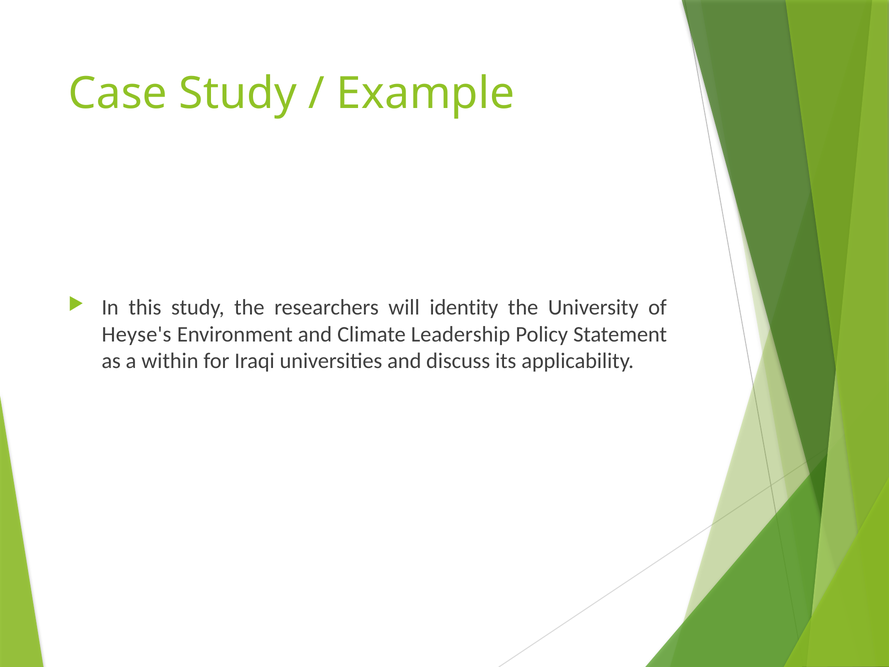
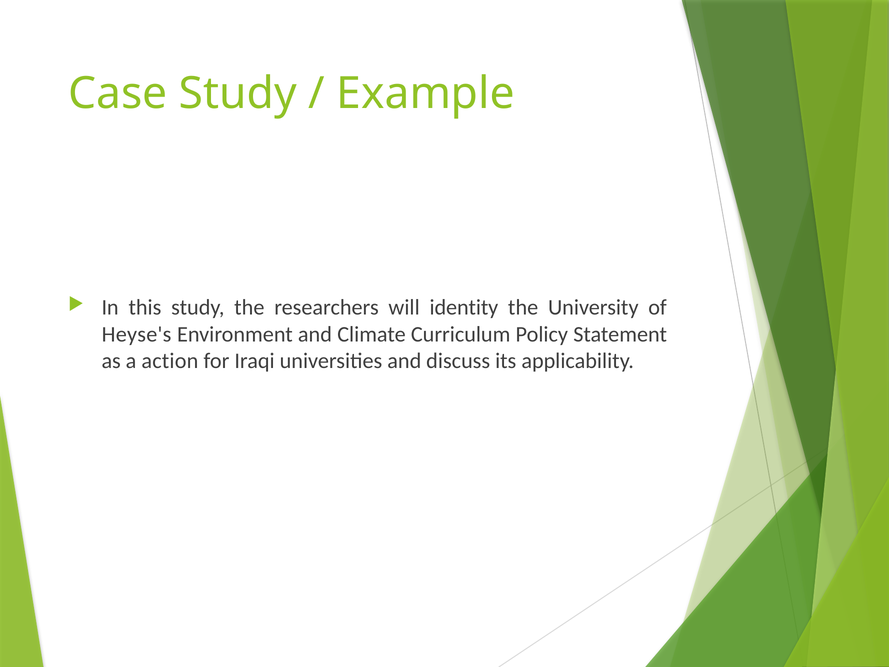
Leadership: Leadership -> Curriculum (461, 334)
within: within -> action (170, 361)
